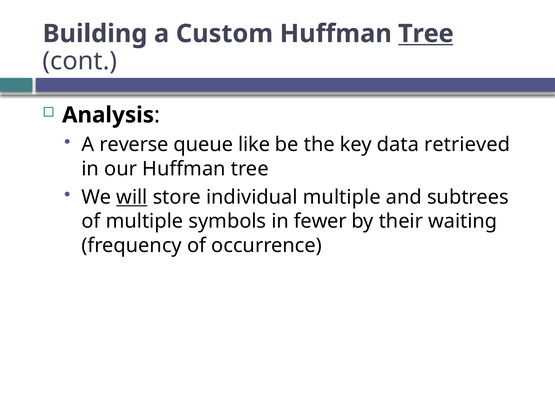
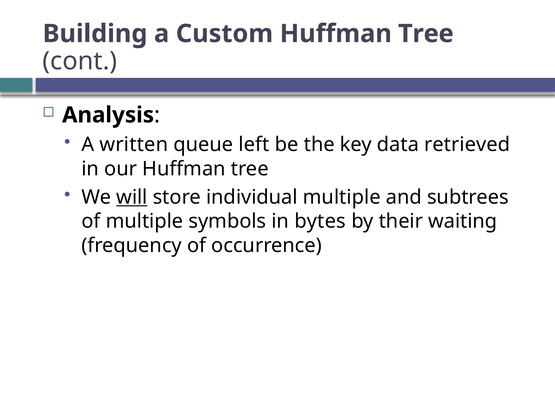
Tree underline: present -> none (426, 34)
reverse: reverse -> written (134, 144)
like: like -> left (254, 144)
fewer: fewer -> bytes (320, 221)
